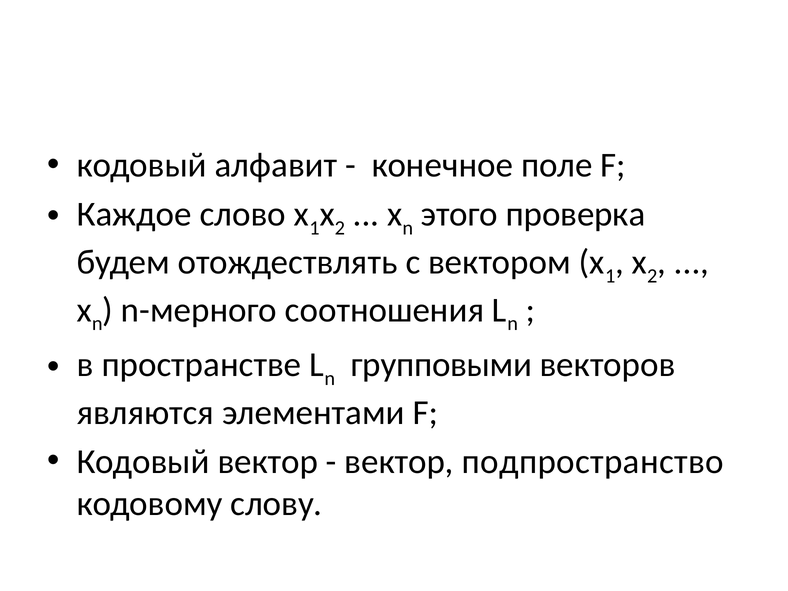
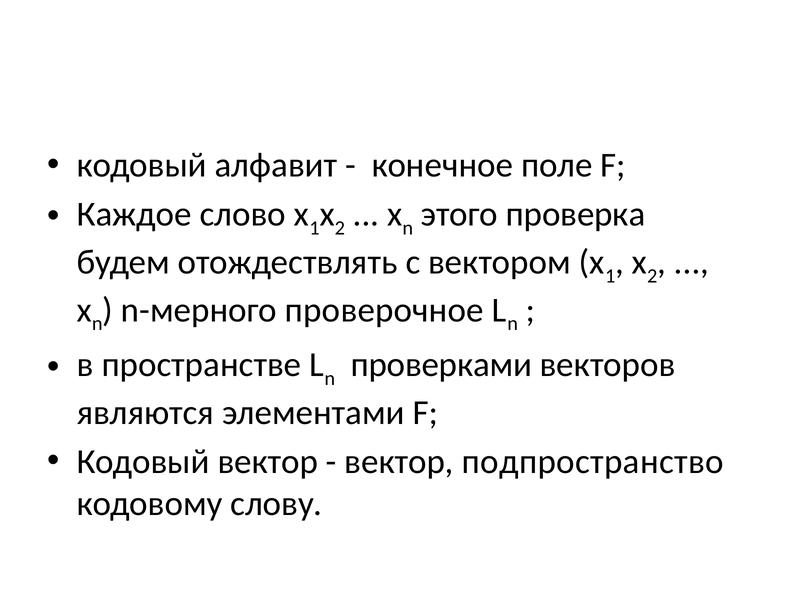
соотношения: соотношения -> проверочное (384, 310)
групповыми: групповыми -> проверками (441, 365)
